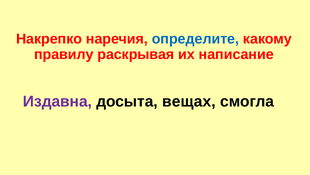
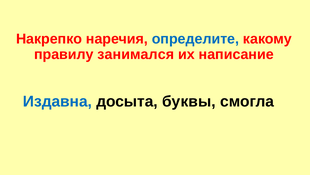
раскрывая: раскрывая -> занимался (136, 54)
Издавна colour: purple -> blue (57, 101)
вещах: вещах -> буквы (189, 101)
